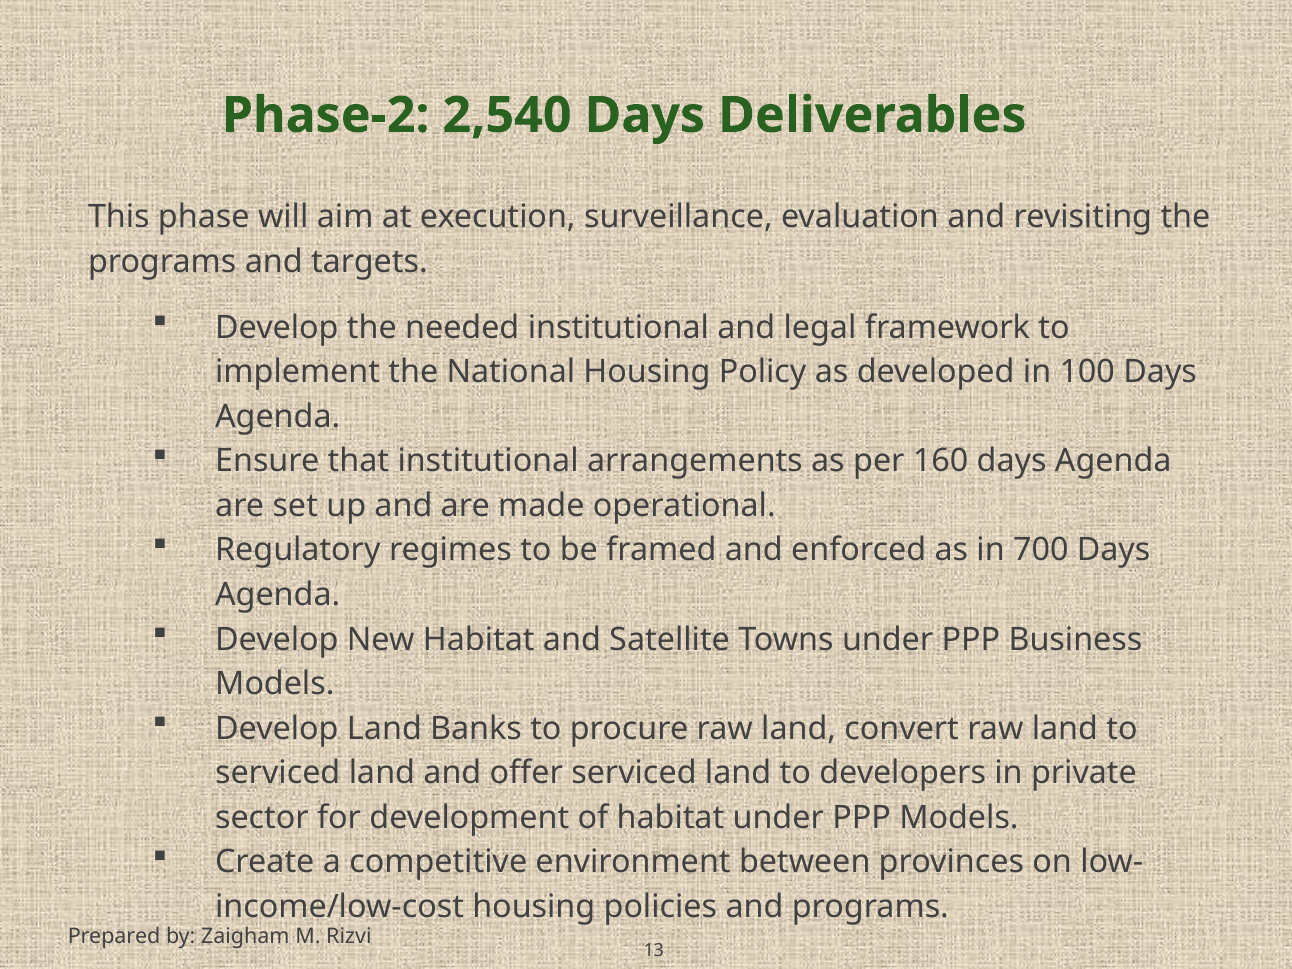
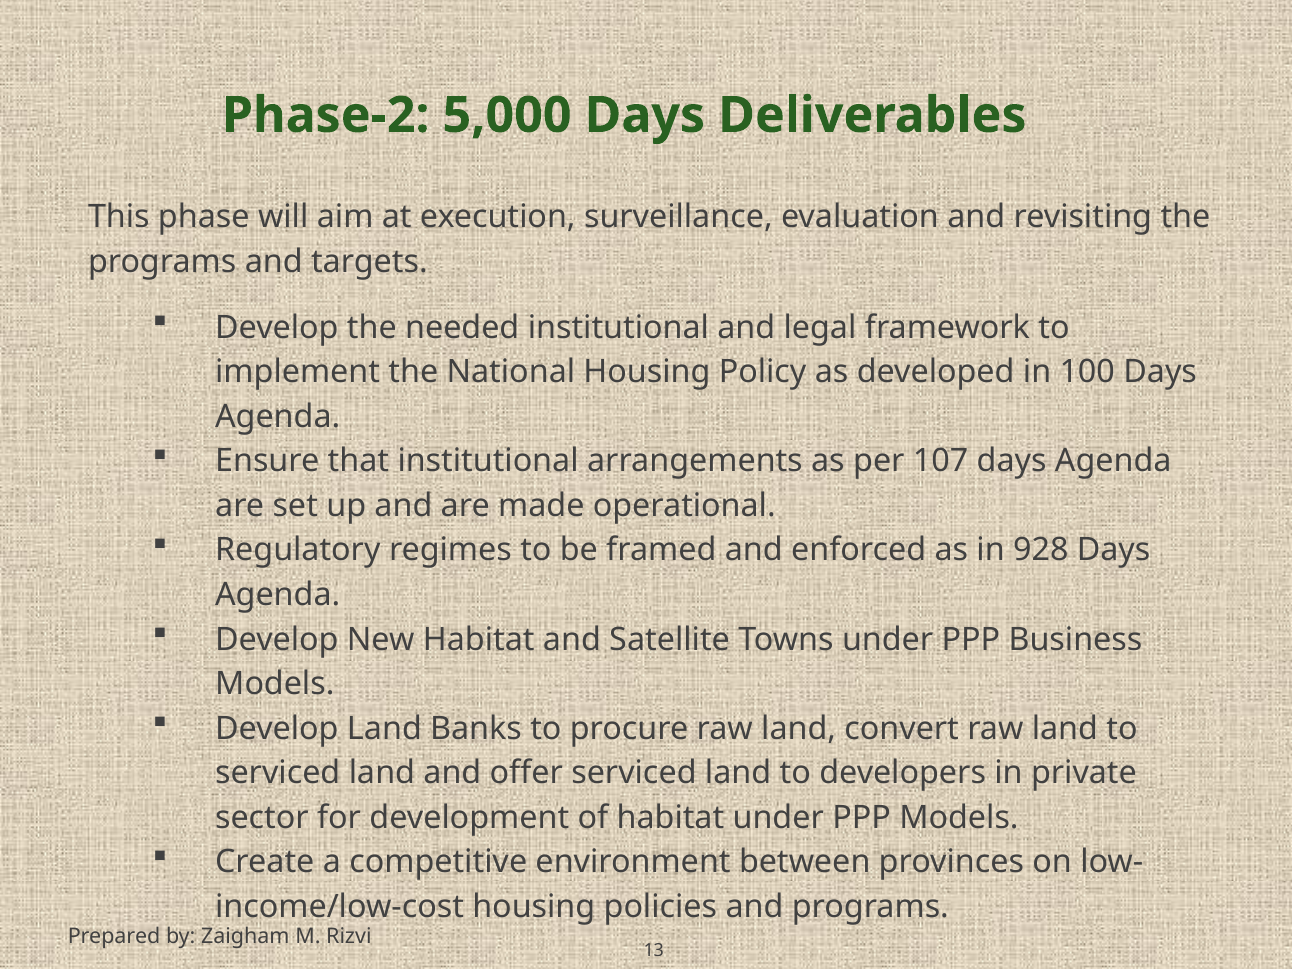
2,540: 2,540 -> 5,000 (507, 115)
160: 160 -> 107 (941, 461)
700: 700 -> 928 (1041, 550)
